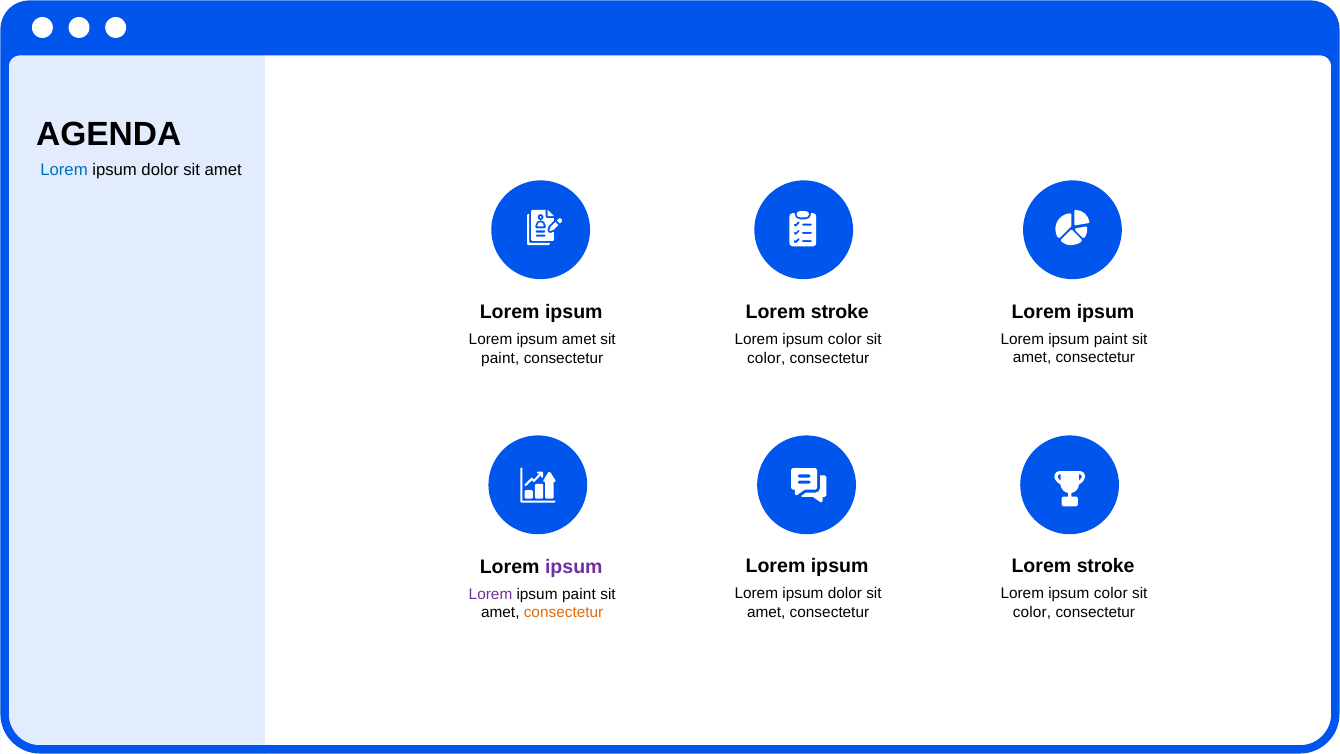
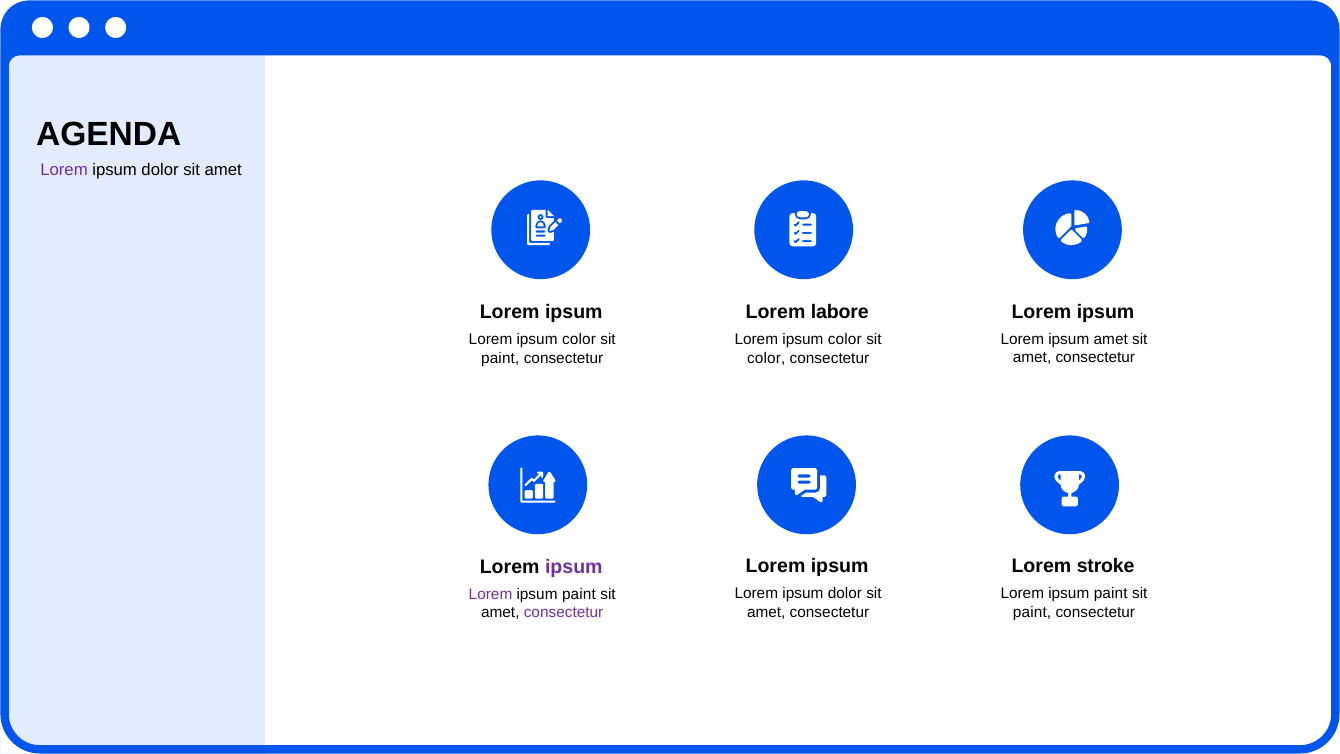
Lorem colour: blue -> purple (64, 170)
stroke: stroke -> labore (840, 312)
paint: paint -> amet (1111, 339)
amet: amet -> color (579, 340)
color: color -> paint (1111, 593)
color: color -> paint (1032, 612)
consectetur colour: orange -> purple (564, 613)
